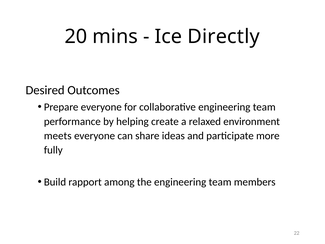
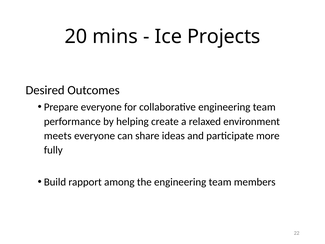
Directly: Directly -> Projects (224, 36)
